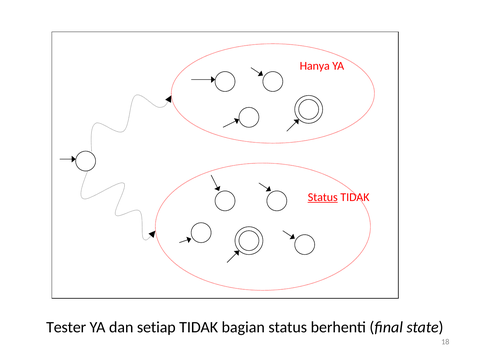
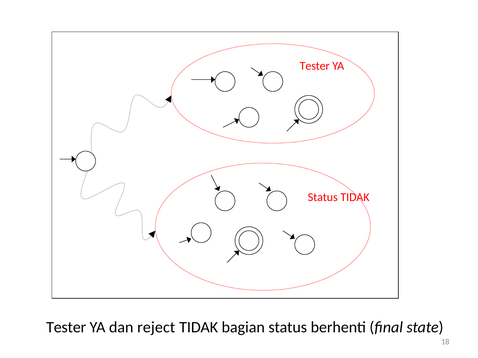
Hanya: Hanya -> Tester (315, 66)
Status underline: present -> none (323, 198)
setiap: setiap -> reject (156, 328)
